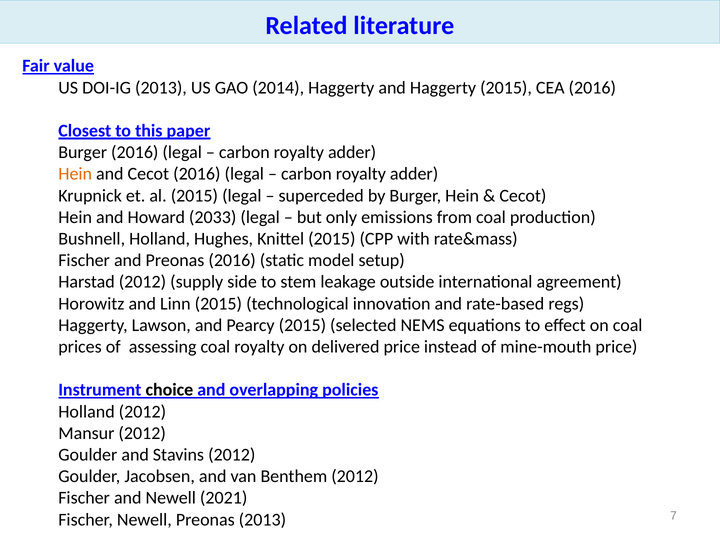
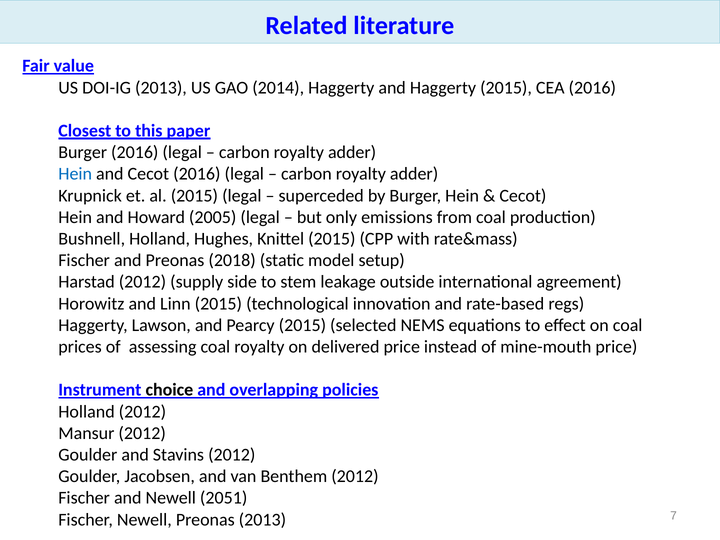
Hein colour: orange -> blue (75, 174)
2033: 2033 -> 2005 (213, 217)
Preonas 2016: 2016 -> 2018 (232, 260)
2021: 2021 -> 2051 (224, 498)
